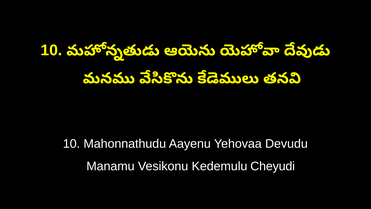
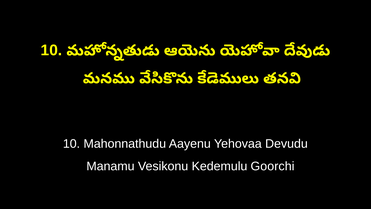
Cheyudi: Cheyudi -> Goorchi (273, 166)
